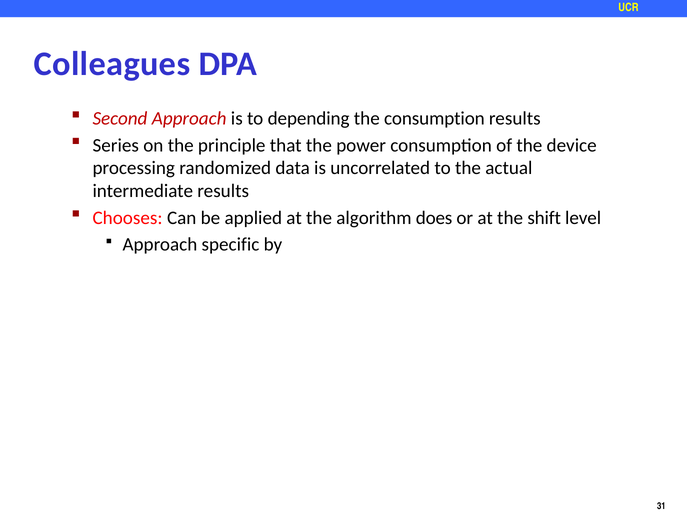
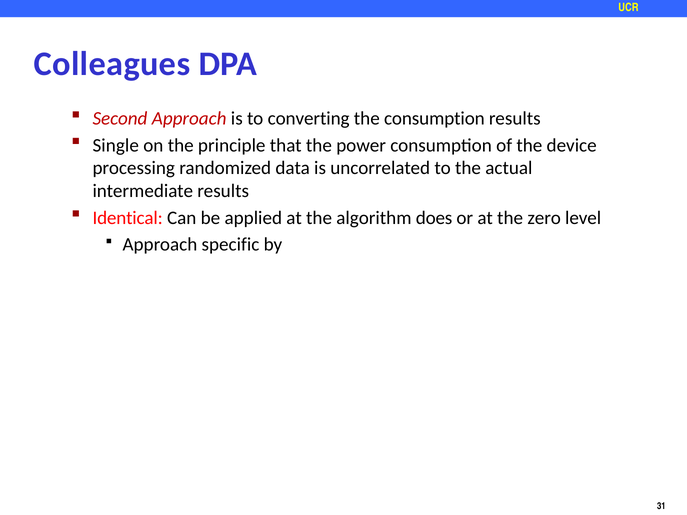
depending: depending -> converting (309, 119)
Series: Series -> Single (116, 145)
Chooses: Chooses -> Identical (128, 218)
shift: shift -> zero (544, 218)
